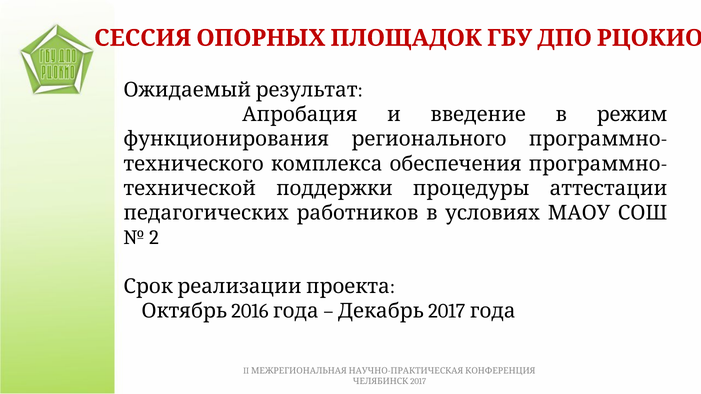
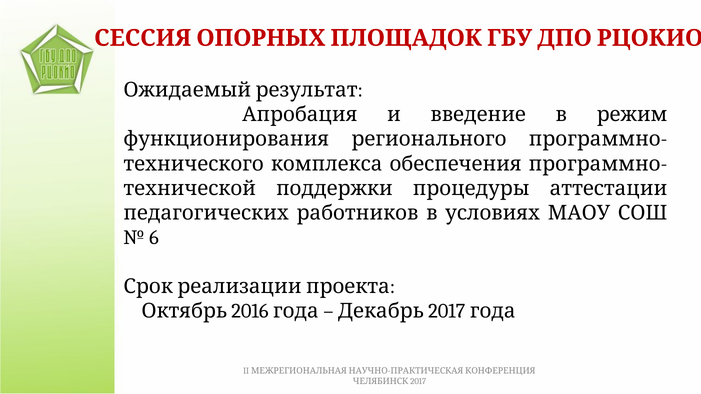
2: 2 -> 6 (154, 238)
